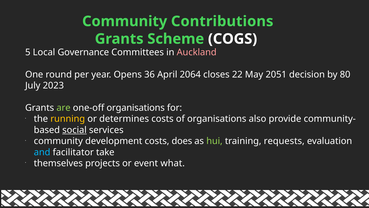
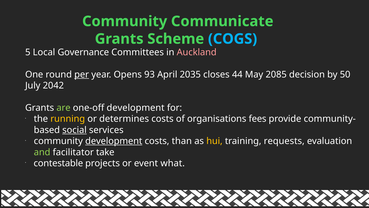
Contributions: Contributions -> Communicate (222, 21)
COGS colour: white -> light blue (233, 39)
per underline: none -> present (82, 74)
36: 36 -> 93 (150, 74)
2064: 2064 -> 2035 (190, 74)
22: 22 -> 44 (237, 74)
2051: 2051 -> 2085 (276, 74)
80: 80 -> 50 (345, 74)
2023: 2023 -> 2042 (53, 85)
one-off organisations: organisations -> development (136, 108)
also: also -> fees (258, 119)
development underline: none -> present (114, 141)
does: does -> than (182, 141)
hui colour: light green -> yellow (214, 141)
and colour: light blue -> light green (42, 152)
themselves: themselves -> contestable (58, 163)
